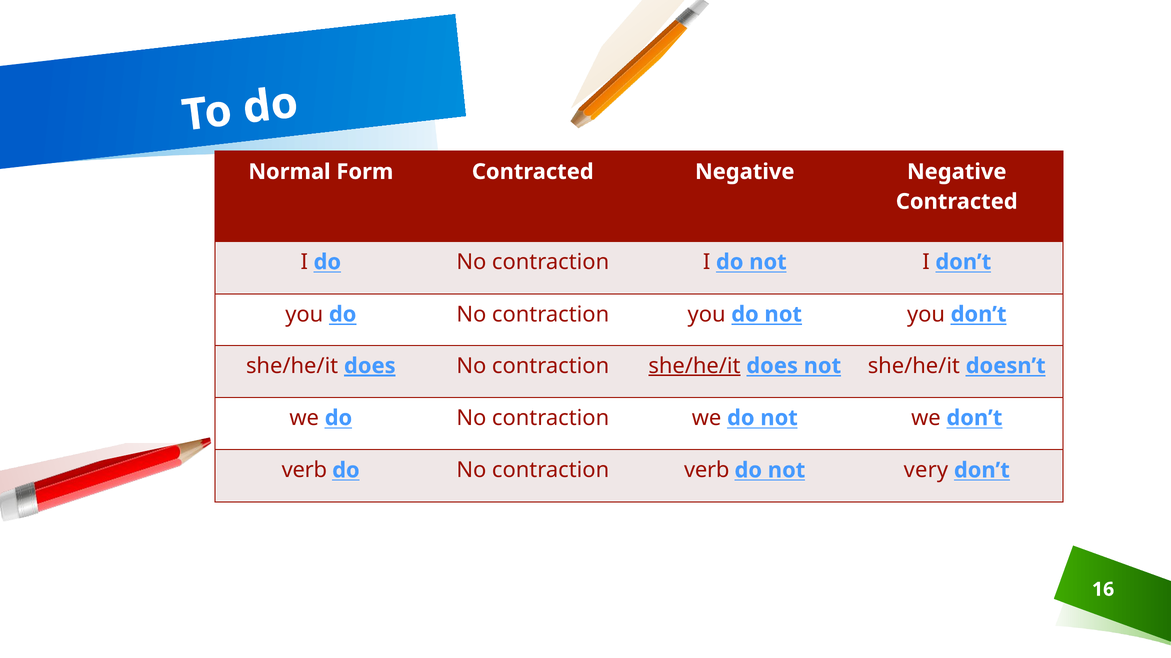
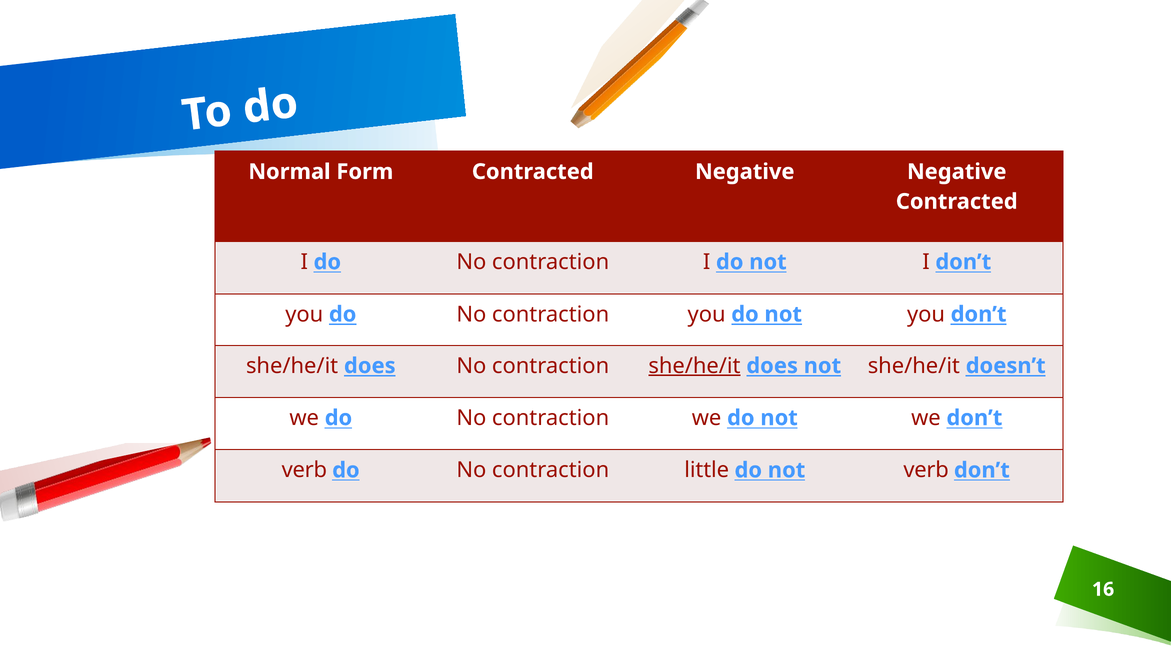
does underline: present -> none (370, 366)
contraction verb: verb -> little (707, 471)
not very: very -> verb (926, 471)
